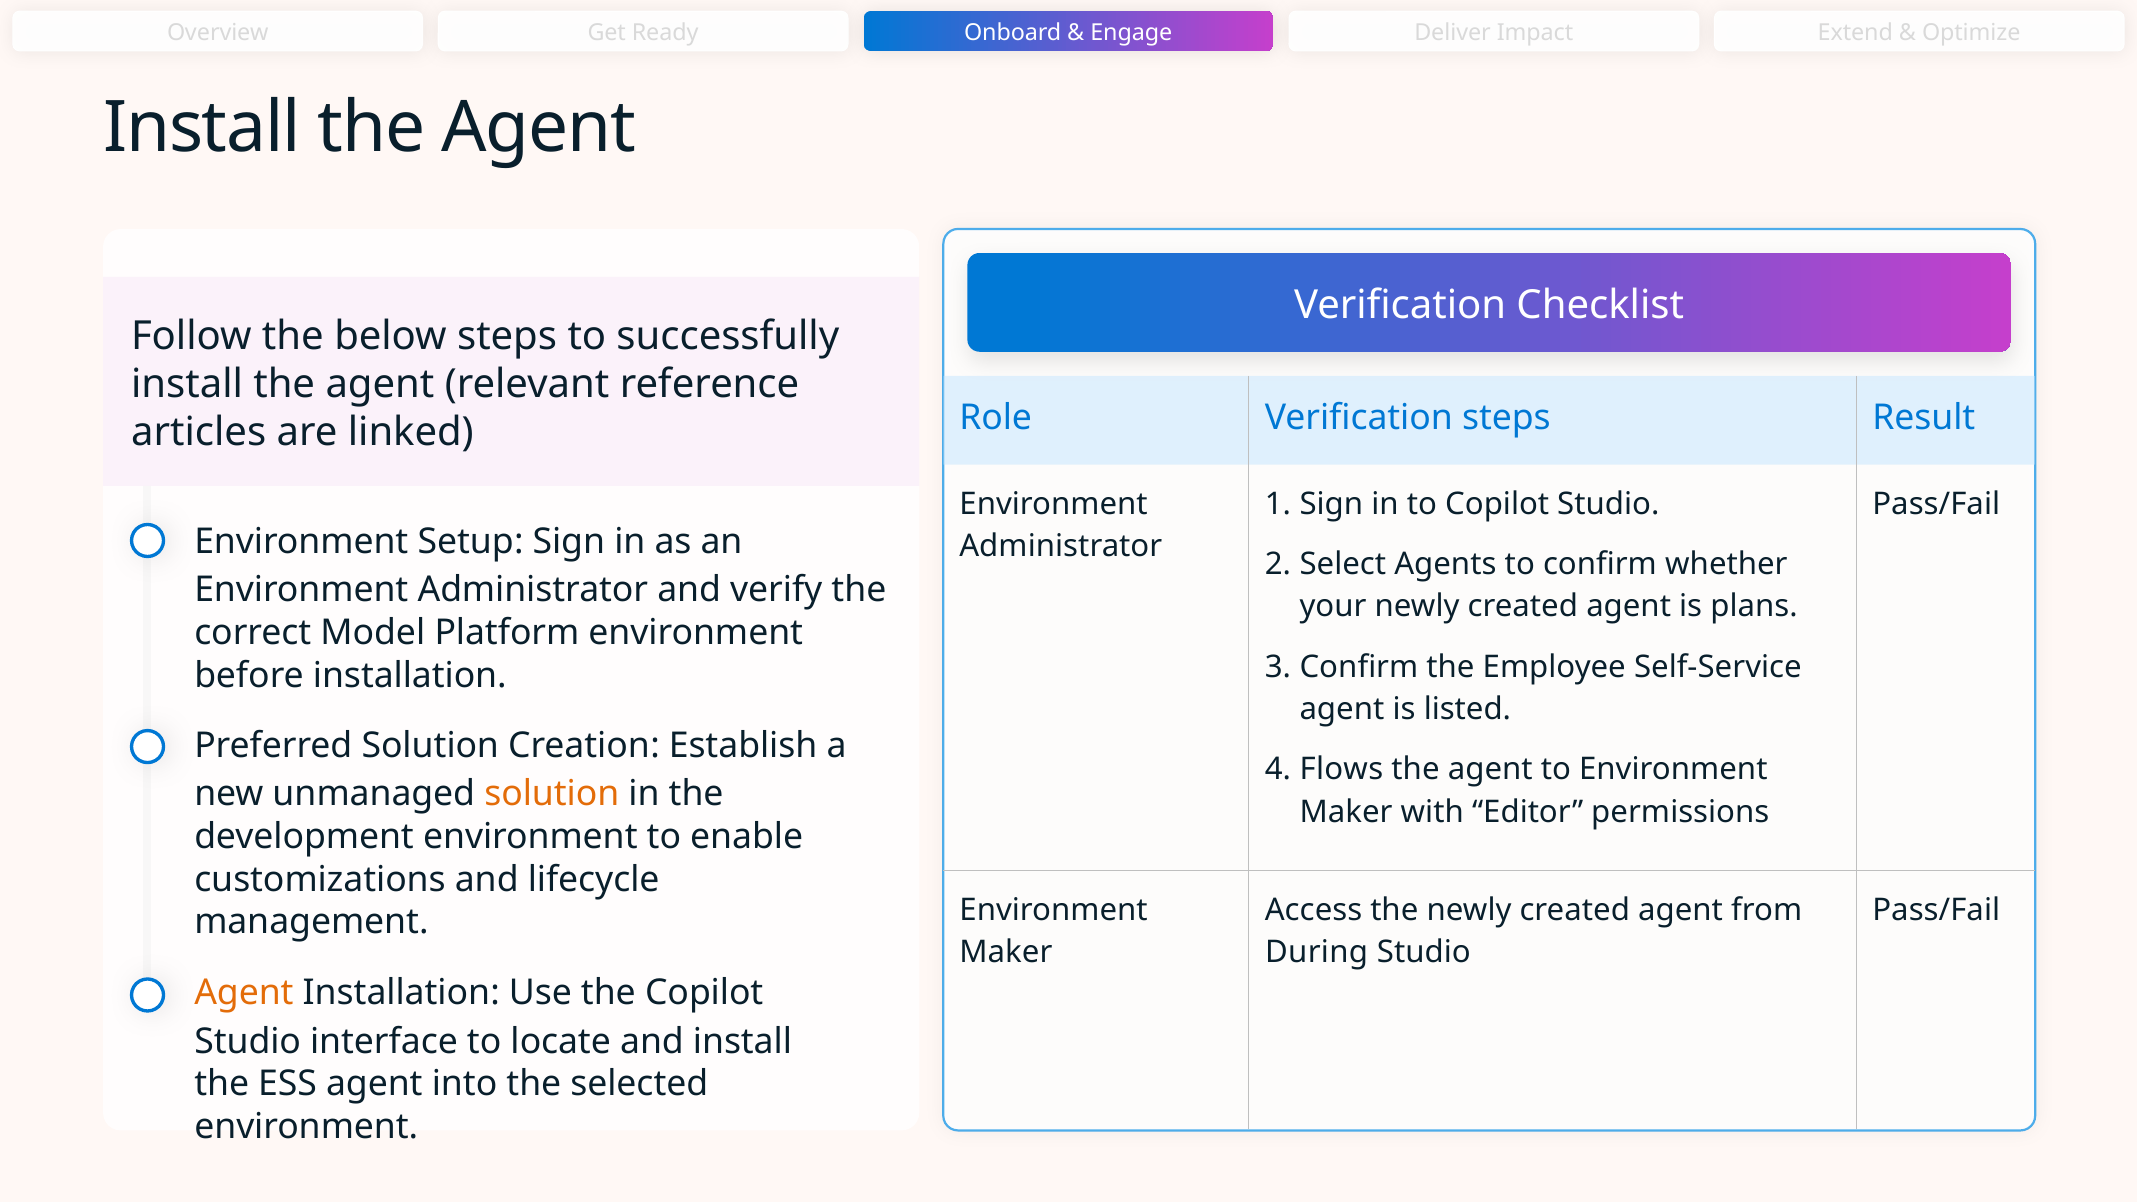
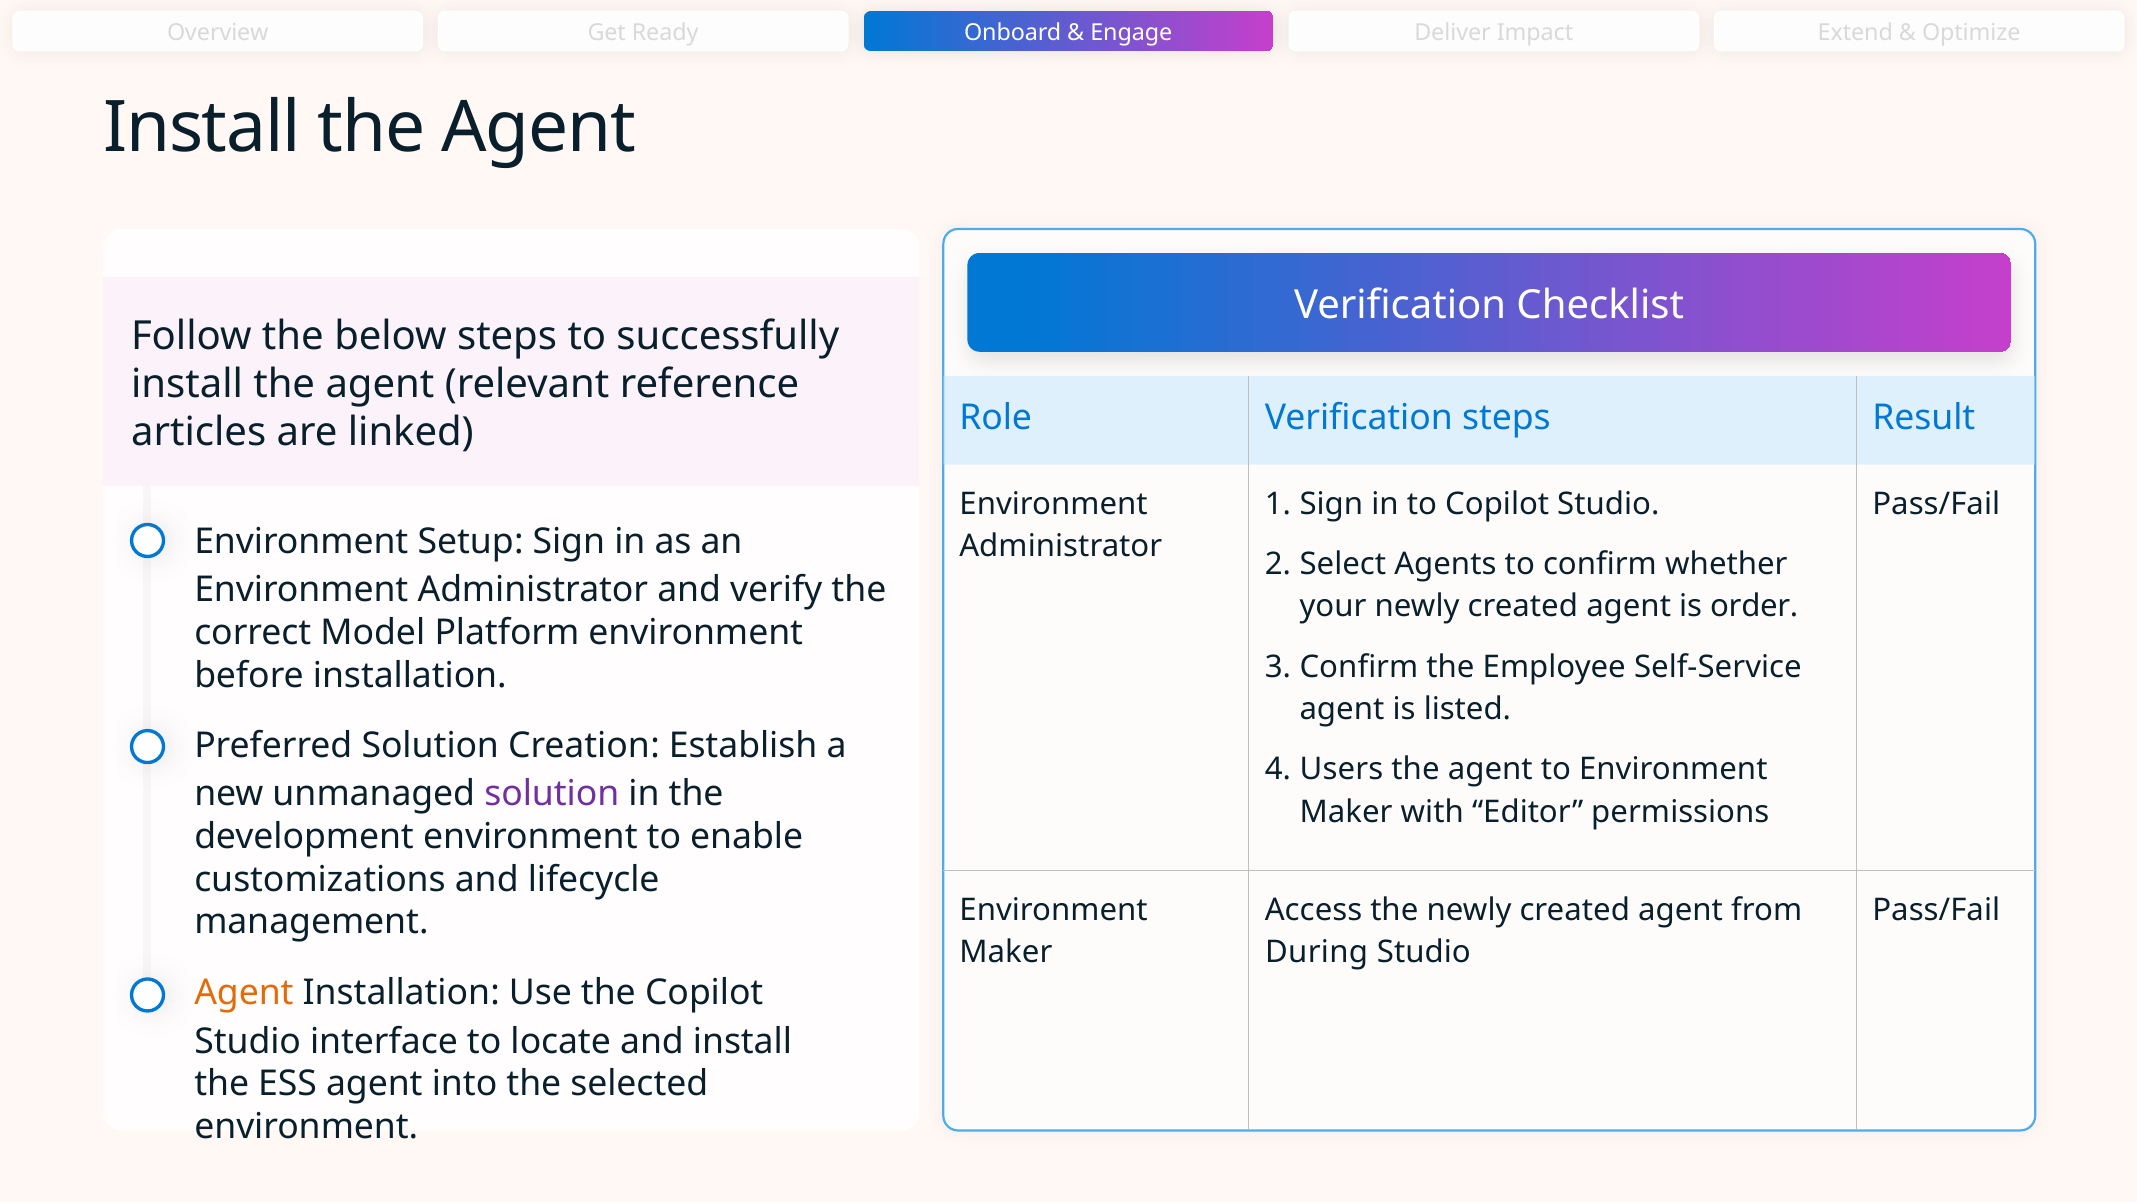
plans: plans -> order (1754, 607)
Flows: Flows -> Users (1341, 770)
solution colour: orange -> purple (552, 794)
